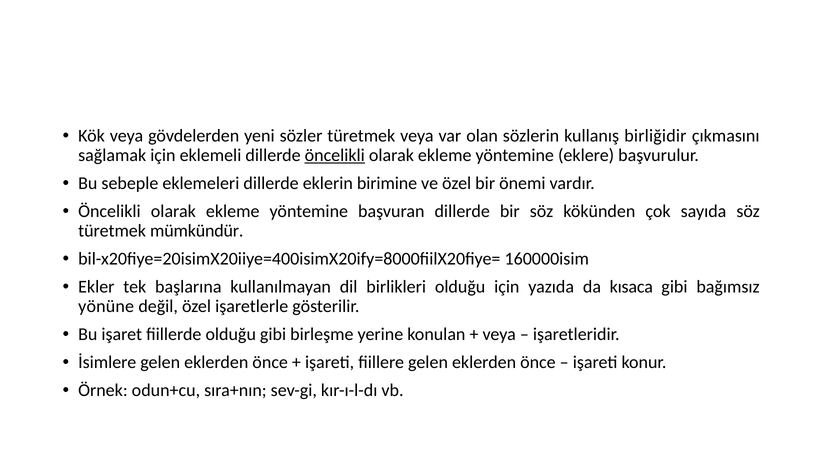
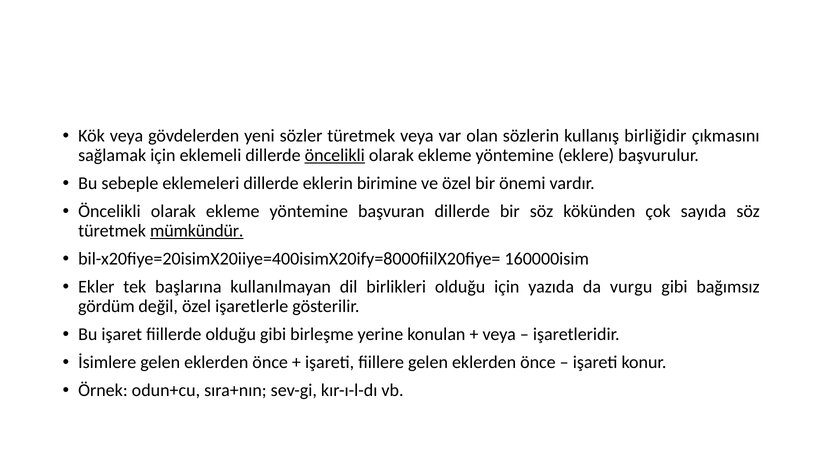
mümkündür underline: none -> present (197, 231)
kısaca: kısaca -> vurgu (631, 287)
yönüne: yönüne -> gördüm (106, 306)
